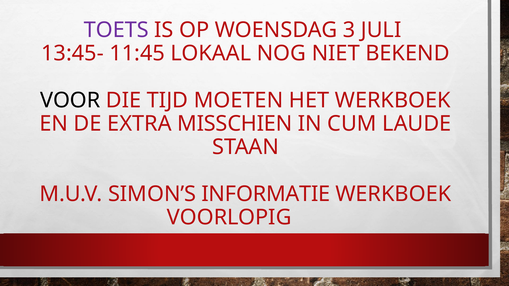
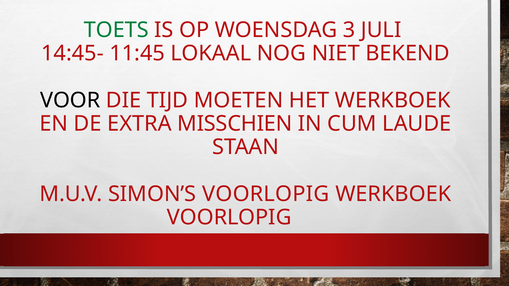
TOETS colour: purple -> green (116, 30)
13:45-: 13:45- -> 14:45- (72, 53)
SIMON’S INFORMATIE: INFORMATIE -> VOORLOPIG (266, 194)
